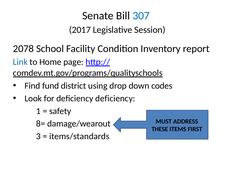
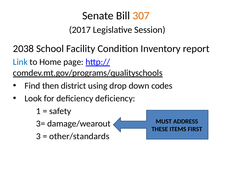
307 colour: blue -> orange (141, 16)
2078: 2078 -> 2038 (23, 49)
fund: fund -> then (51, 86)
8=: 8= -> 3= (41, 124)
items/standards: items/standards -> other/standards (79, 136)
